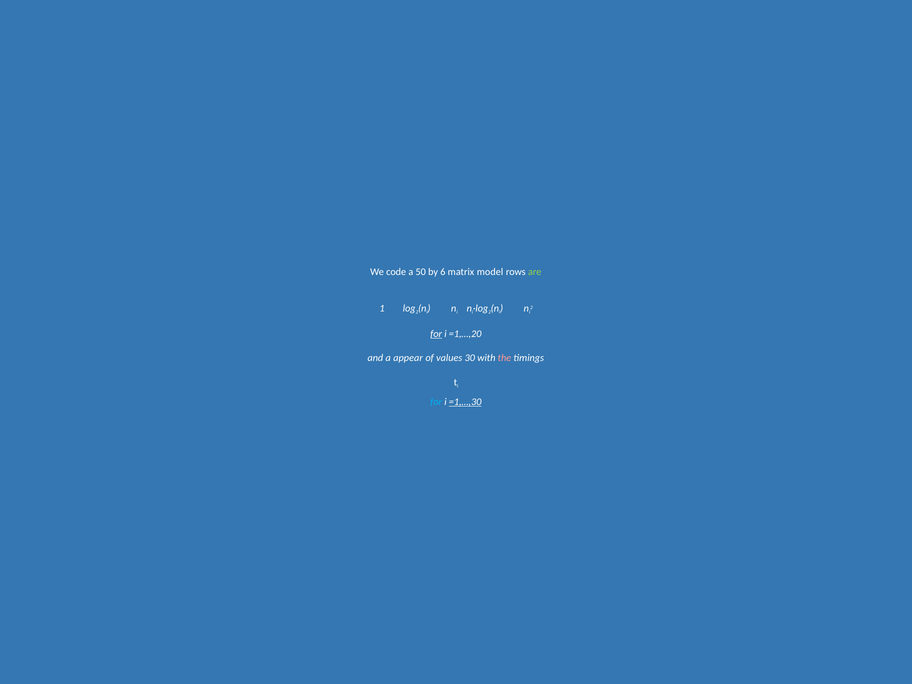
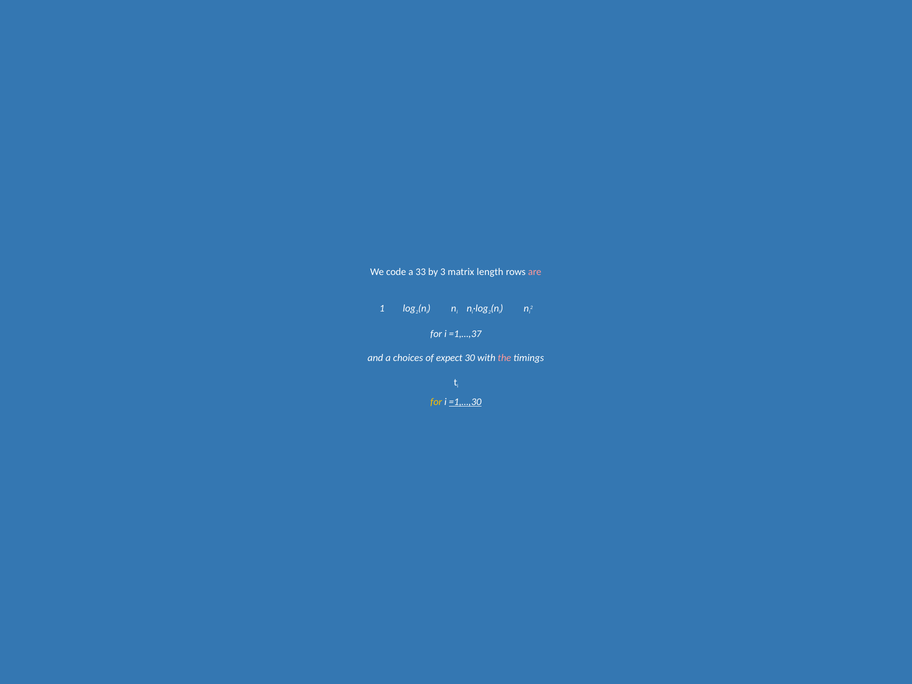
50: 50 -> 33 (421, 272)
6: 6 -> 3 (443, 272)
model: model -> length (490, 272)
are colour: light green -> pink (535, 272)
for underline: present -> none (436, 334)
=1,…,20: =1,…,20 -> =1,…,37 (465, 334)
appear: appear -> choices (408, 358)
values: values -> expect (449, 358)
for colour: light blue -> yellow (436, 402)
